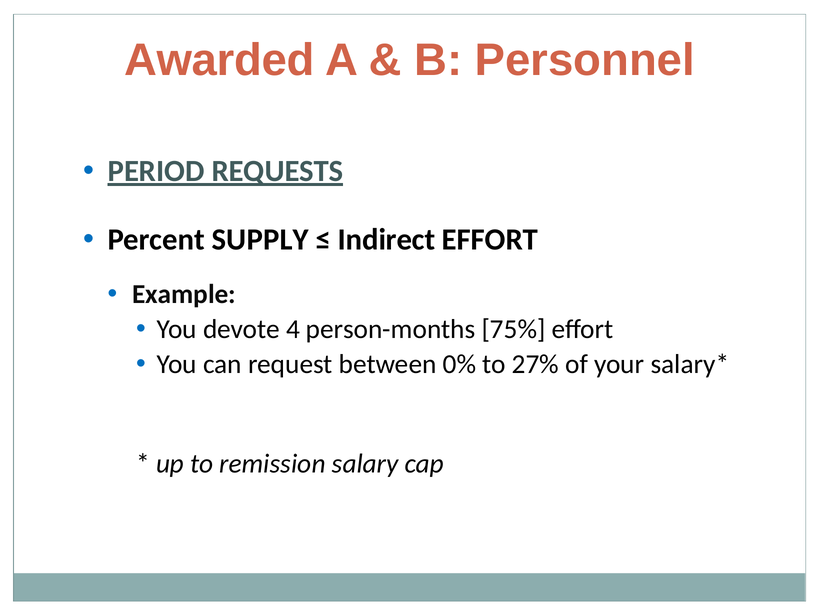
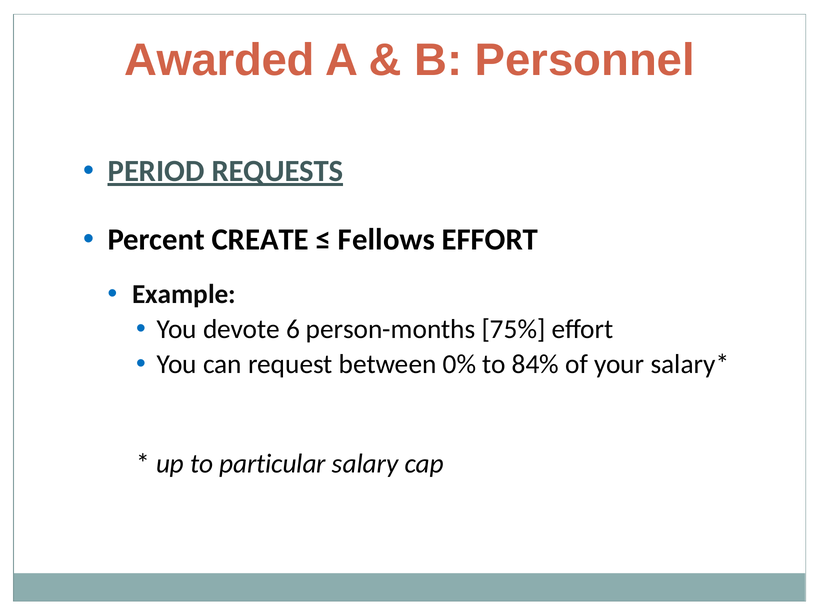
SUPPLY: SUPPLY -> CREATE (260, 240)
Indirect: Indirect -> Fellows (386, 240)
4: 4 -> 6 (293, 329)
27%: 27% -> 84% (535, 364)
remission: remission -> particular (273, 464)
